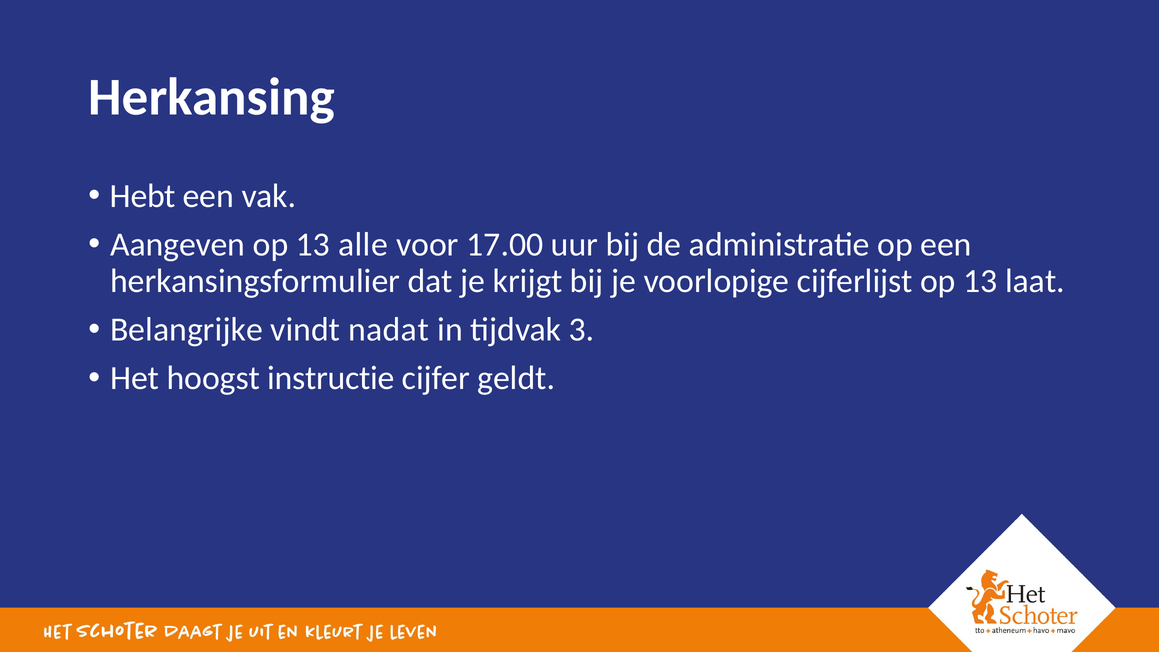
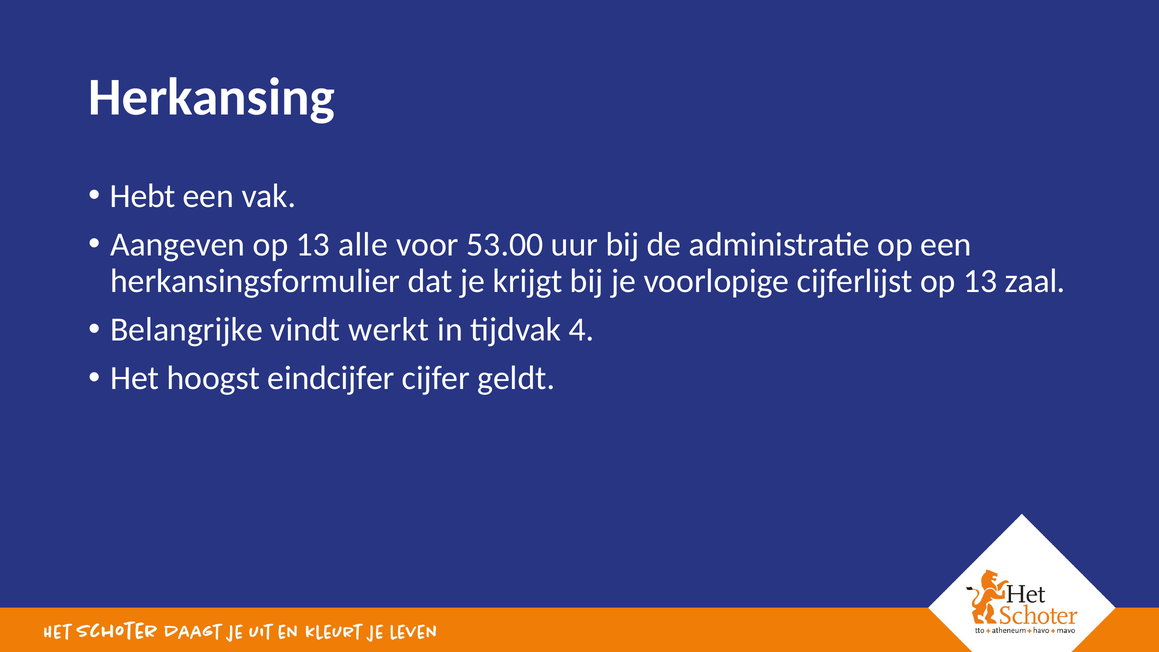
17.00: 17.00 -> 53.00 (505, 245)
laat: laat -> zaal (1035, 281)
nadat: nadat -> werkt (389, 330)
3: 3 -> 4 (582, 330)
instructie: instructie -> eindcijfer (331, 378)
